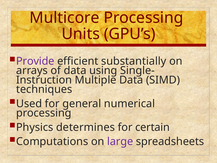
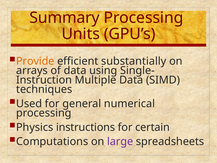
Multicore: Multicore -> Summary (65, 18)
Provide colour: purple -> orange (35, 61)
determines: determines -> instructions (86, 127)
